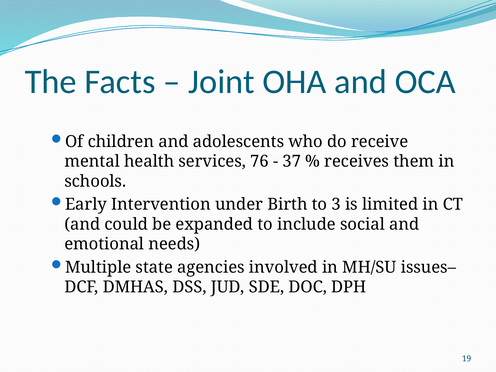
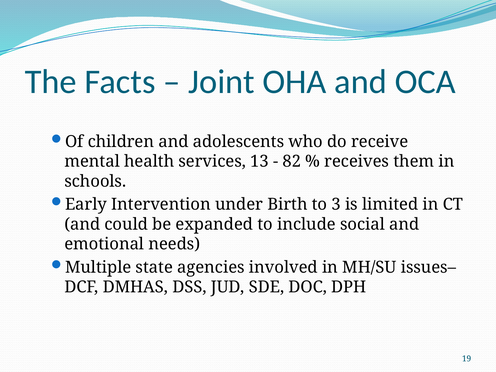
76: 76 -> 13 (259, 161)
37: 37 -> 82 (292, 161)
